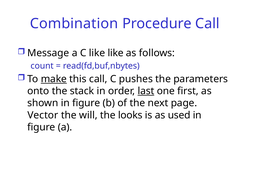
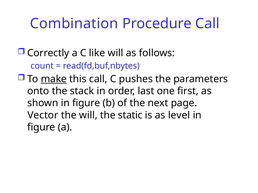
Message: Message -> Correctly (48, 53)
like like: like -> will (116, 53)
last underline: present -> none (146, 91)
looks: looks -> static (130, 115)
used: used -> level (179, 115)
